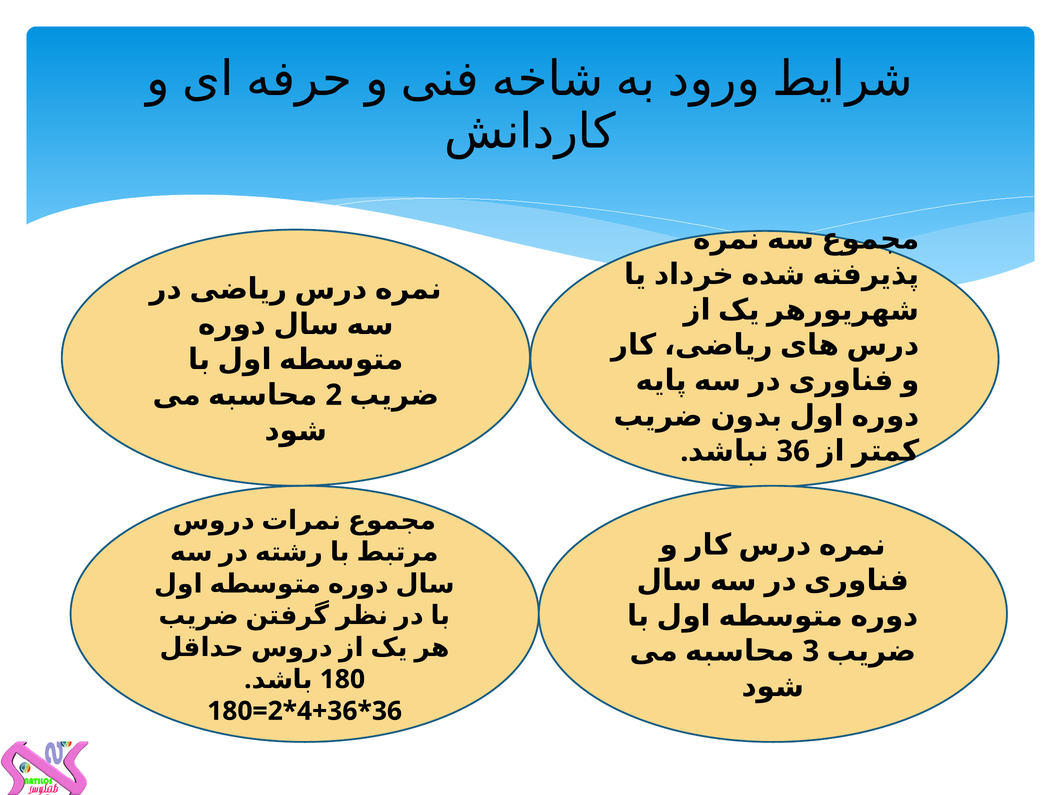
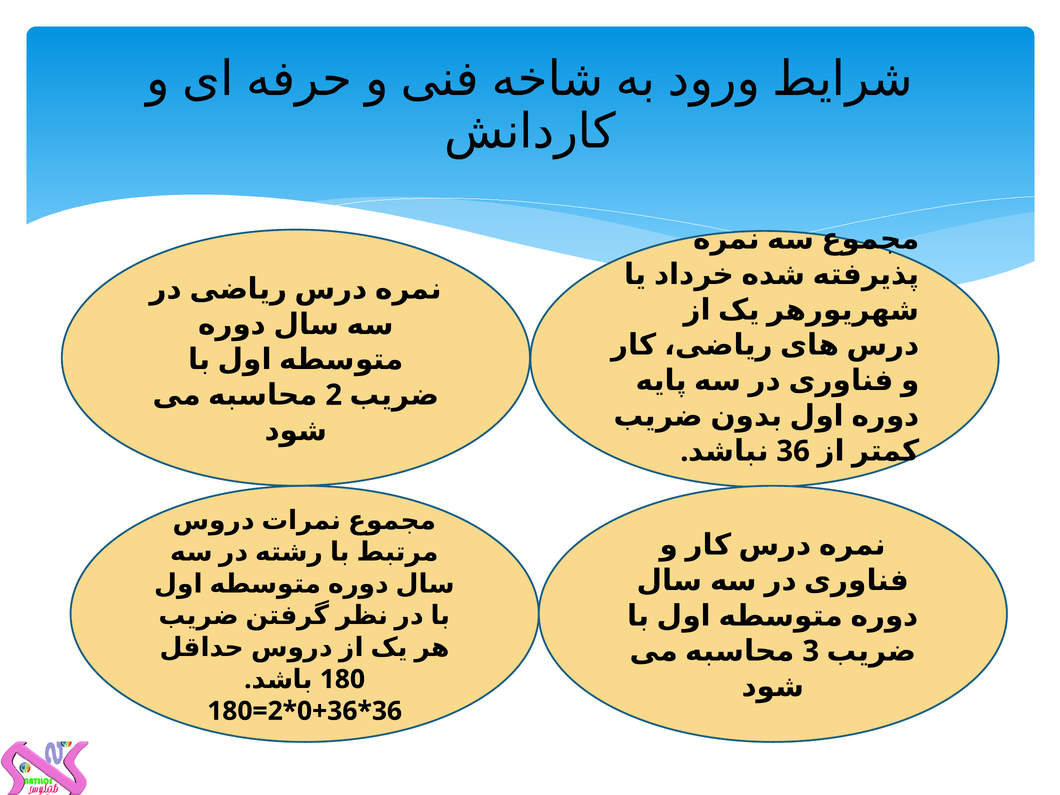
4+36: 4+36 -> 0+36 (327, 711)
